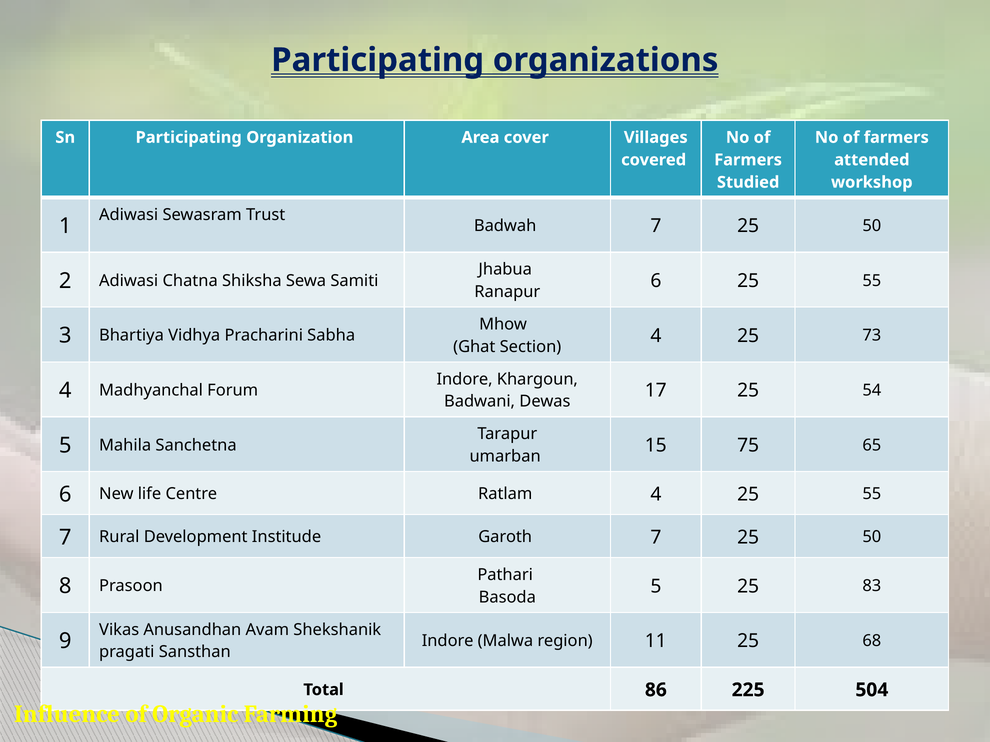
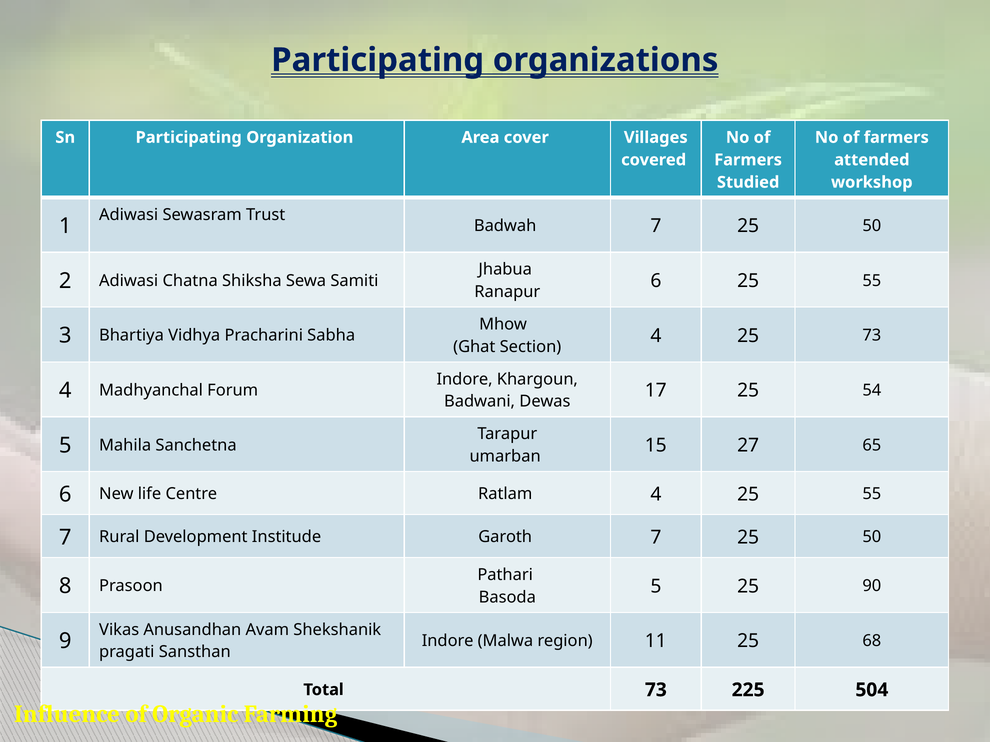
75: 75 -> 27 (748, 446)
83: 83 -> 90 (872, 586)
Total 86: 86 -> 73 (656, 690)
